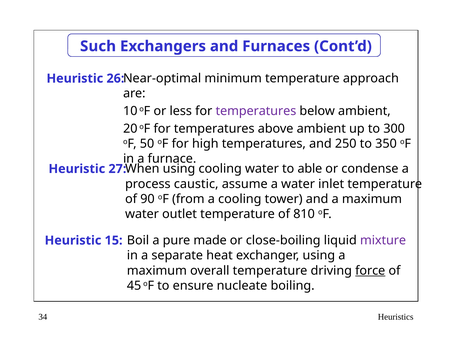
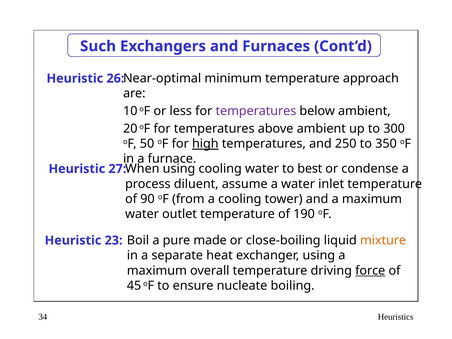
high underline: none -> present (205, 144)
able: able -> best (310, 169)
caustic: caustic -> diluent (196, 184)
810: 810 -> 190 (304, 214)
mixture colour: purple -> orange (383, 240)
15: 15 -> 23 (114, 240)
